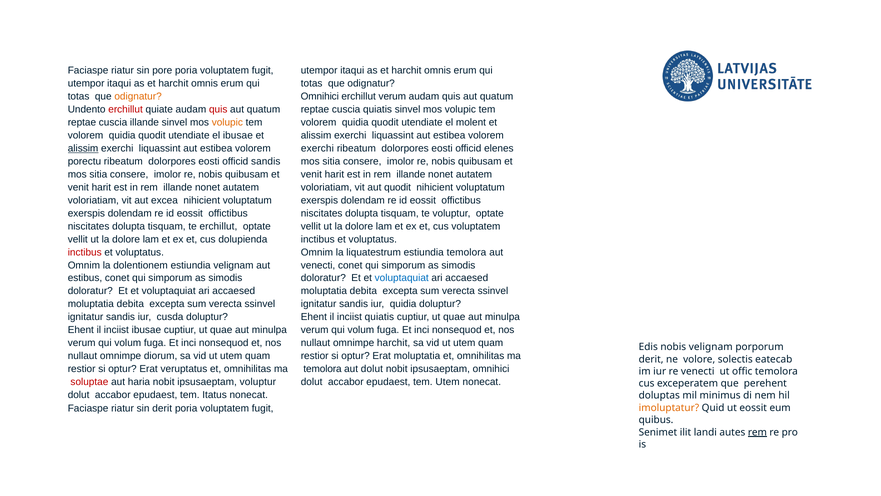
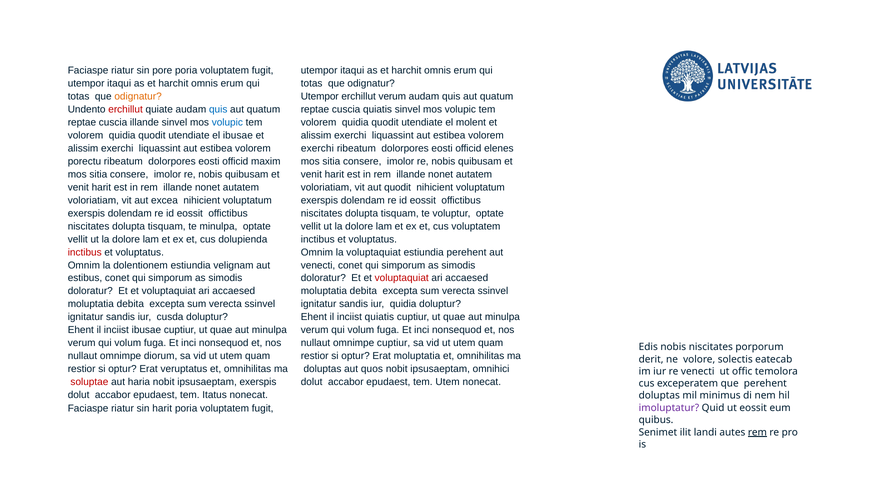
Omnihici: Omnihici -> Utempor (320, 96)
quis colour: red -> blue (218, 109)
volupic colour: orange -> blue (227, 122)
alissim underline: present -> none (83, 148)
officid sandis: sandis -> maxim (266, 161)
te erchillut: erchillut -> minulpa (218, 226)
la liquatestrum: liquatestrum -> voluptaquiat (374, 252)
estiundia temolora: temolora -> perehent (467, 252)
voluptaquiat colour: blue -> red (402, 278)
omnimpe harchit: harchit -> cuptiur (394, 343)
nobis velignam: velignam -> niscitates (711, 347)
temolora: temolora -> doluptas (322, 369)
aut dolut: dolut -> quos (372, 369)
ipsusaeptam voluptur: voluptur -> exerspis (258, 382)
sin derit: derit -> harit (162, 408)
imoluptatur colour: orange -> purple (669, 407)
